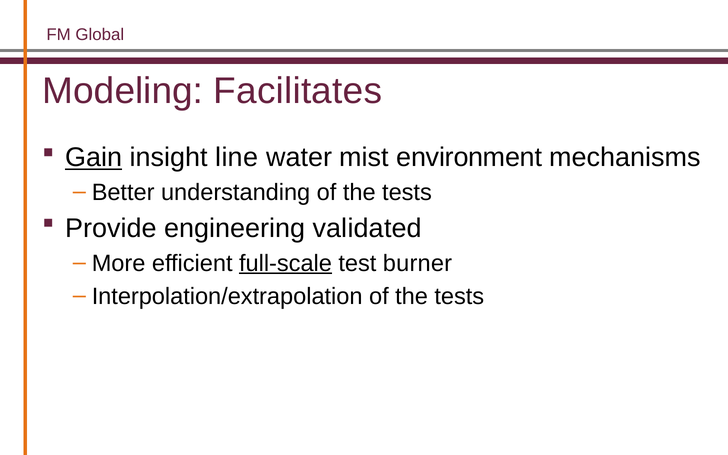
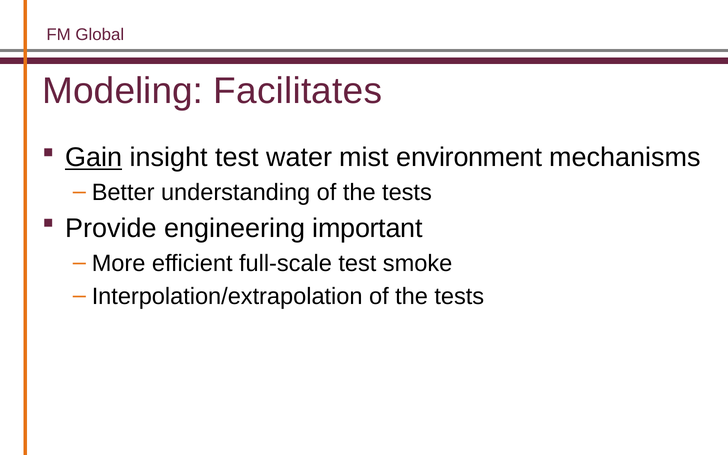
insight line: line -> test (237, 158)
validated: validated -> important (367, 228)
full-scale underline: present -> none (286, 263)
burner: burner -> smoke (418, 263)
